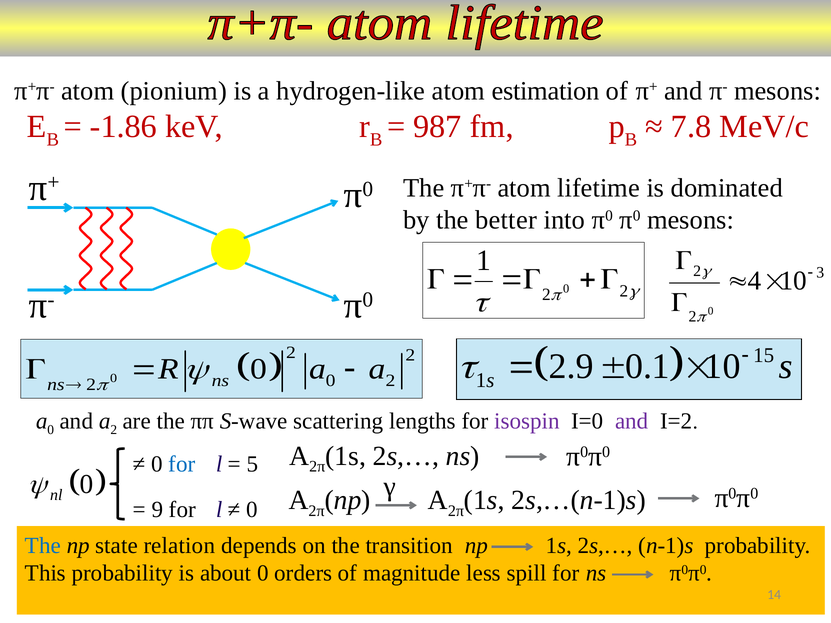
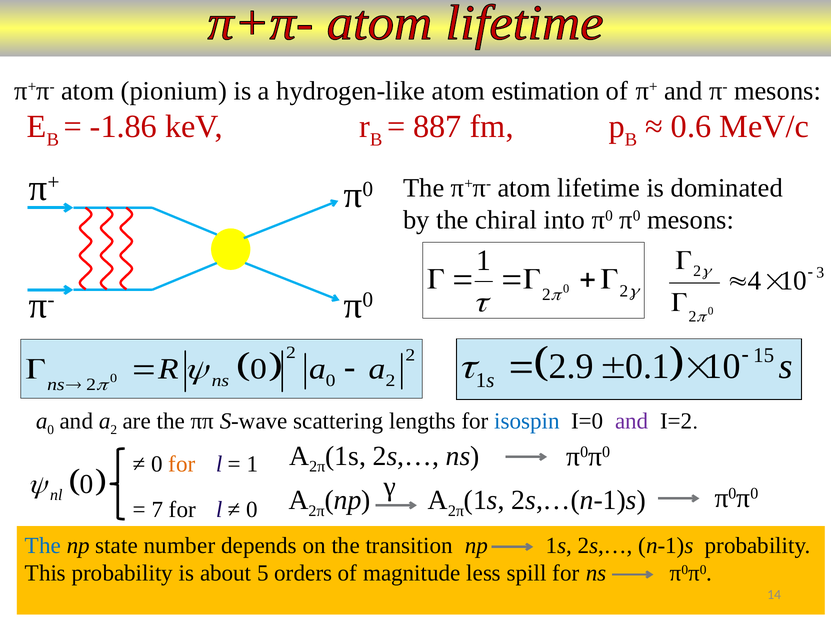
987: 987 -> 887 (437, 127)
7.8: 7.8 -> 0.6 (691, 127)
better: better -> chiral (506, 220)
isospin colour: purple -> blue (527, 421)
for colour: blue -> orange (182, 464)
5: 5 -> 1 (253, 464)
9: 9 -> 7 (157, 510)
relation: relation -> number (179, 546)
about 0: 0 -> 5 (263, 574)
